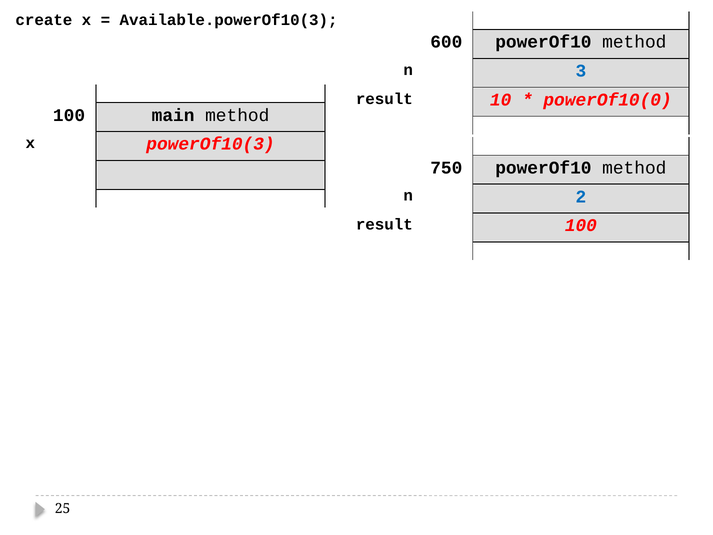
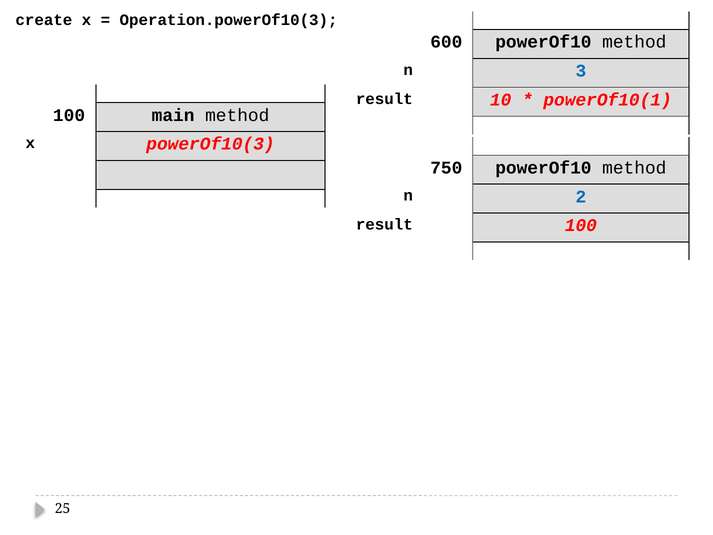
Available.powerOf10(3: Available.powerOf10(3 -> Operation.powerOf10(3 (229, 20)
powerOf10(0: powerOf10(0 -> powerOf10(1 (608, 100)
